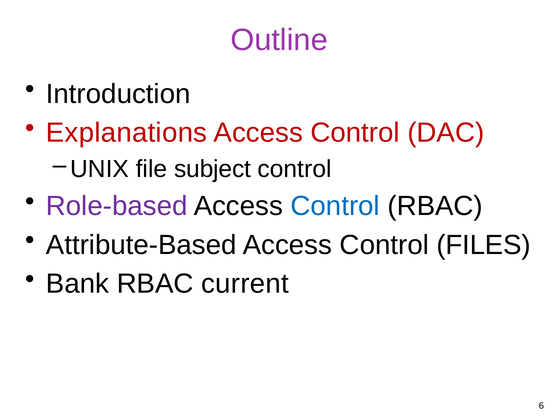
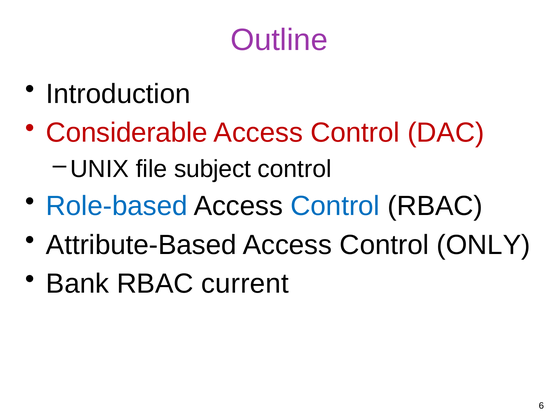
Explanations: Explanations -> Considerable (127, 133)
Role-based colour: purple -> blue (117, 206)
FILES: FILES -> ONLY (483, 245)
